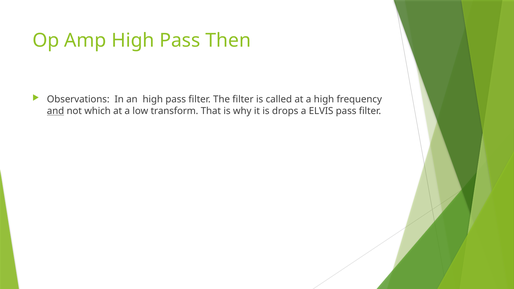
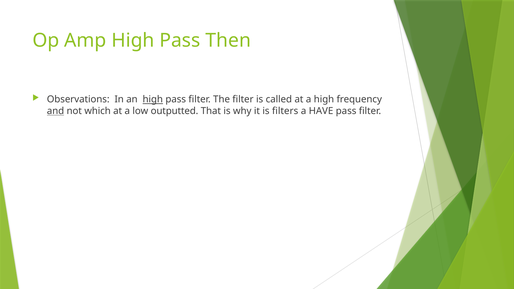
high underline: none -> present (153, 99)
transform: transform -> outputted (175, 111)
drops: drops -> filters (285, 111)
ELVIS: ELVIS -> HAVE (321, 111)
